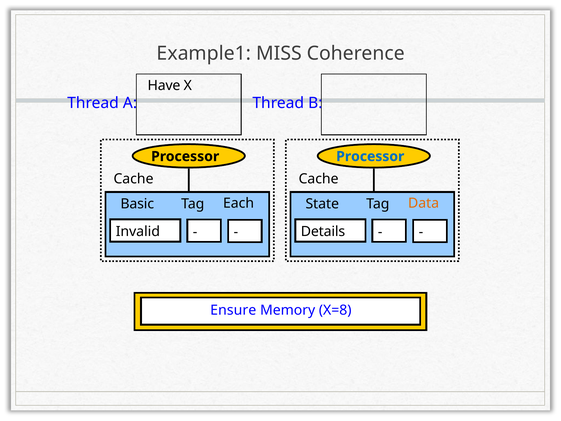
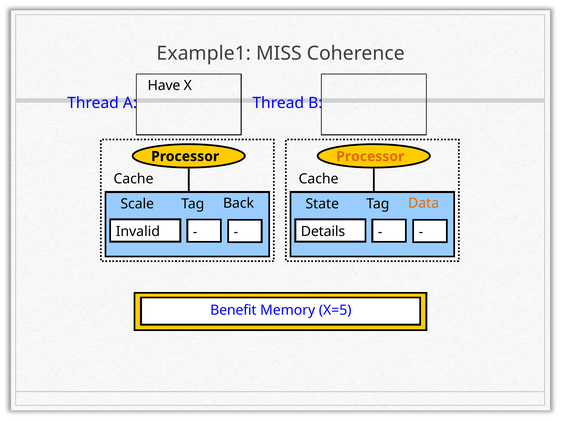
Processor colour: blue -> orange (370, 156)
Each: Each -> Back (239, 203)
Basic: Basic -> Scale (137, 204)
Ensure: Ensure -> Benefit (233, 310)
X=8: X=8 -> X=5 (335, 310)
